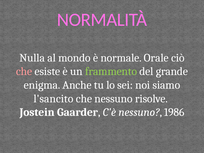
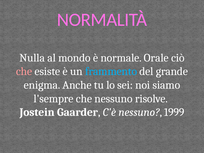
frammento colour: light green -> light blue (111, 71)
l'sancito: l'sancito -> l'sempre (54, 99)
1986: 1986 -> 1999 (174, 112)
